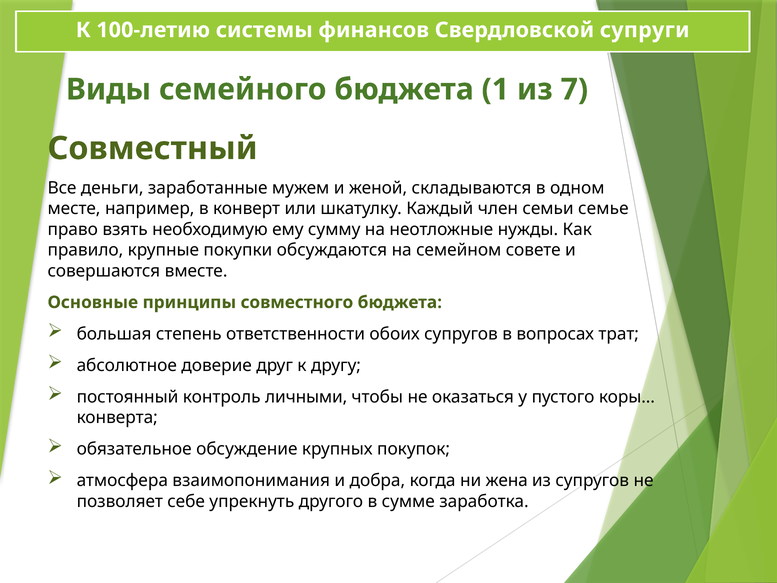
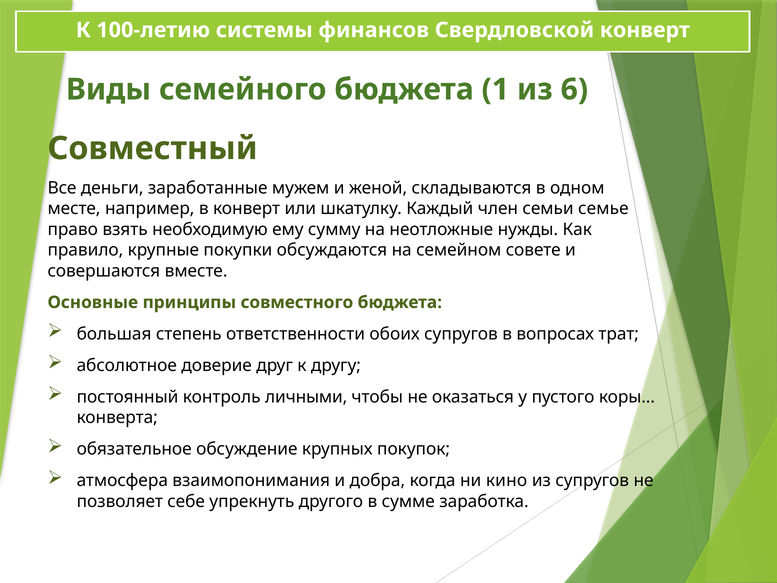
Свердловской супруги: супруги -> конверт (645, 30)
7: 7 -> 6 (574, 89)
жена: жена -> кино (507, 480)
